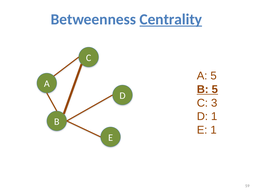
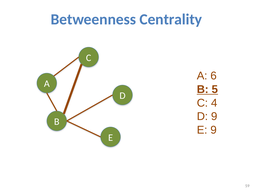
Centrality underline: present -> none (171, 19)
A 5: 5 -> 6 (214, 76)
3: 3 -> 4 (214, 103)
D 1: 1 -> 9 (214, 116)
E 1: 1 -> 9 (214, 130)
